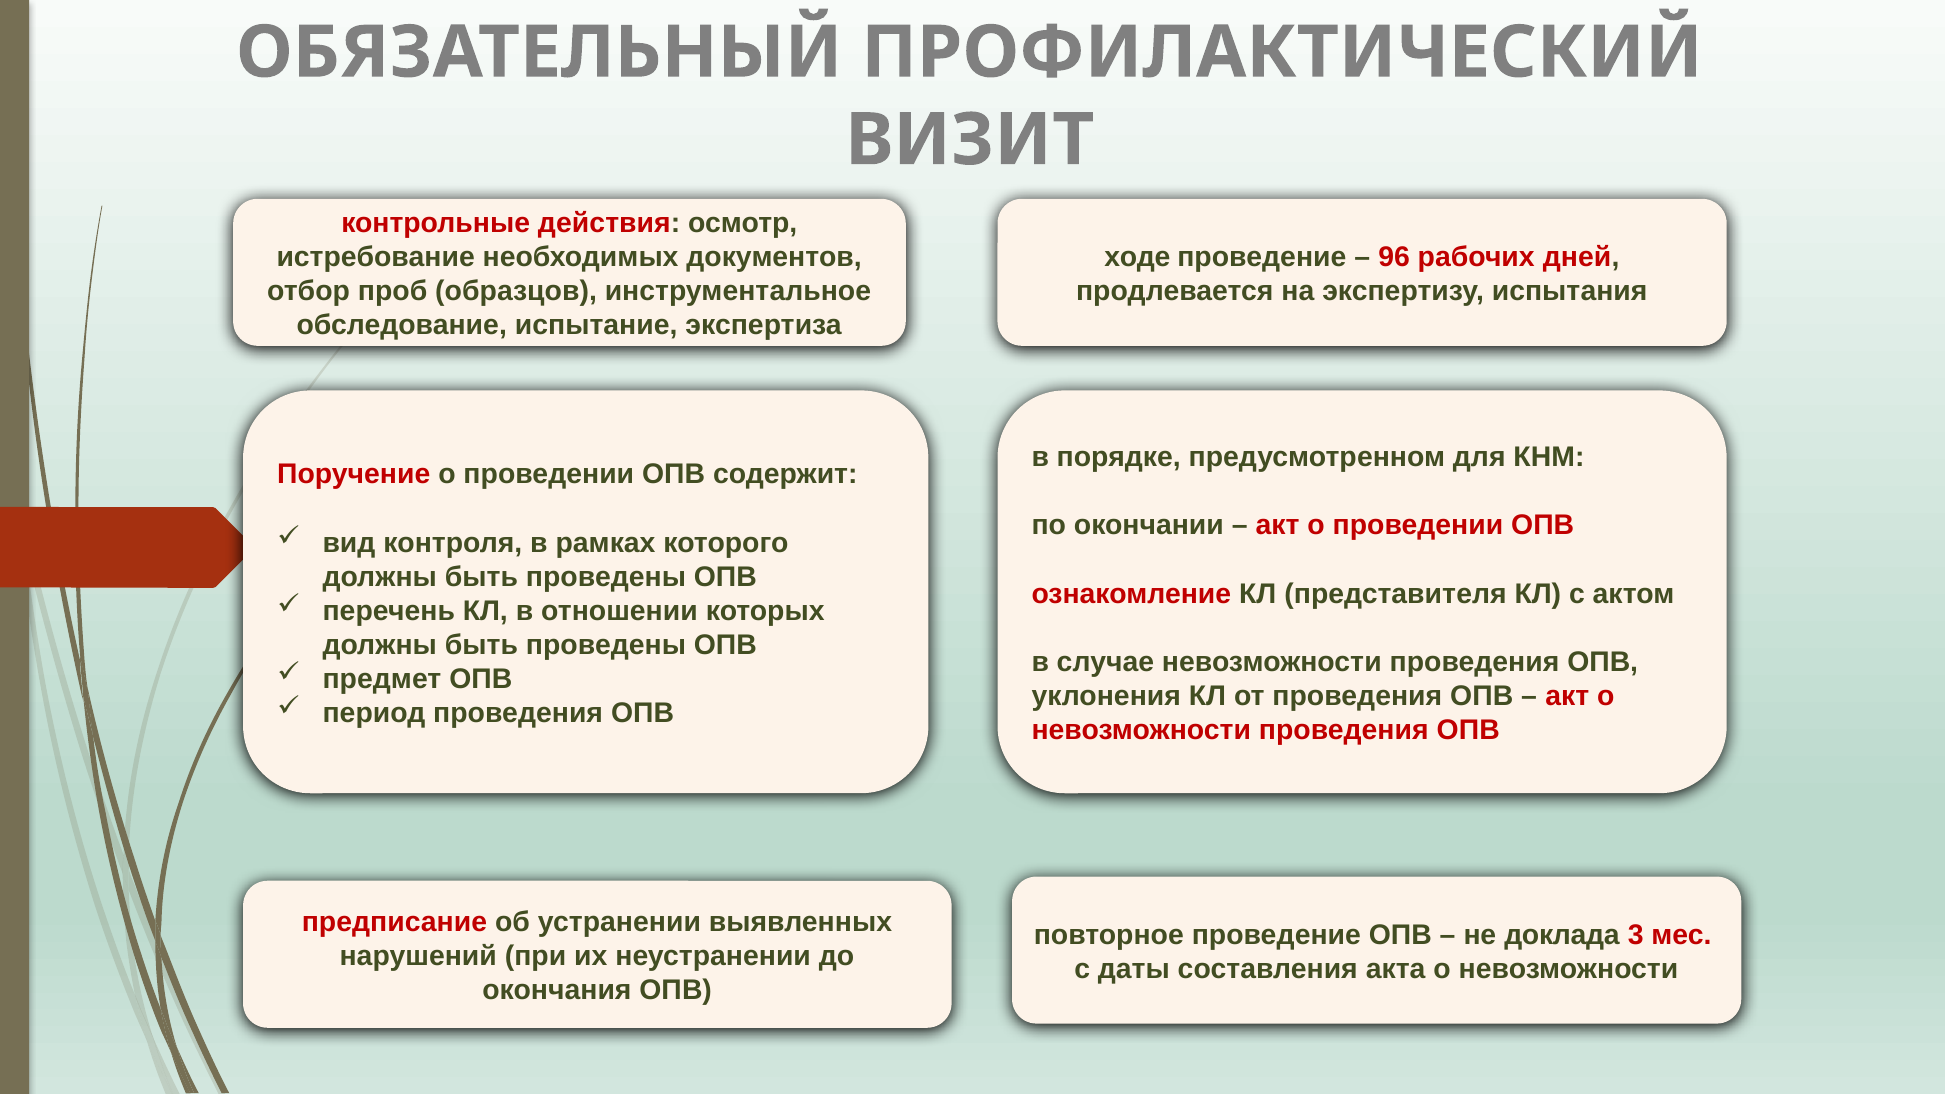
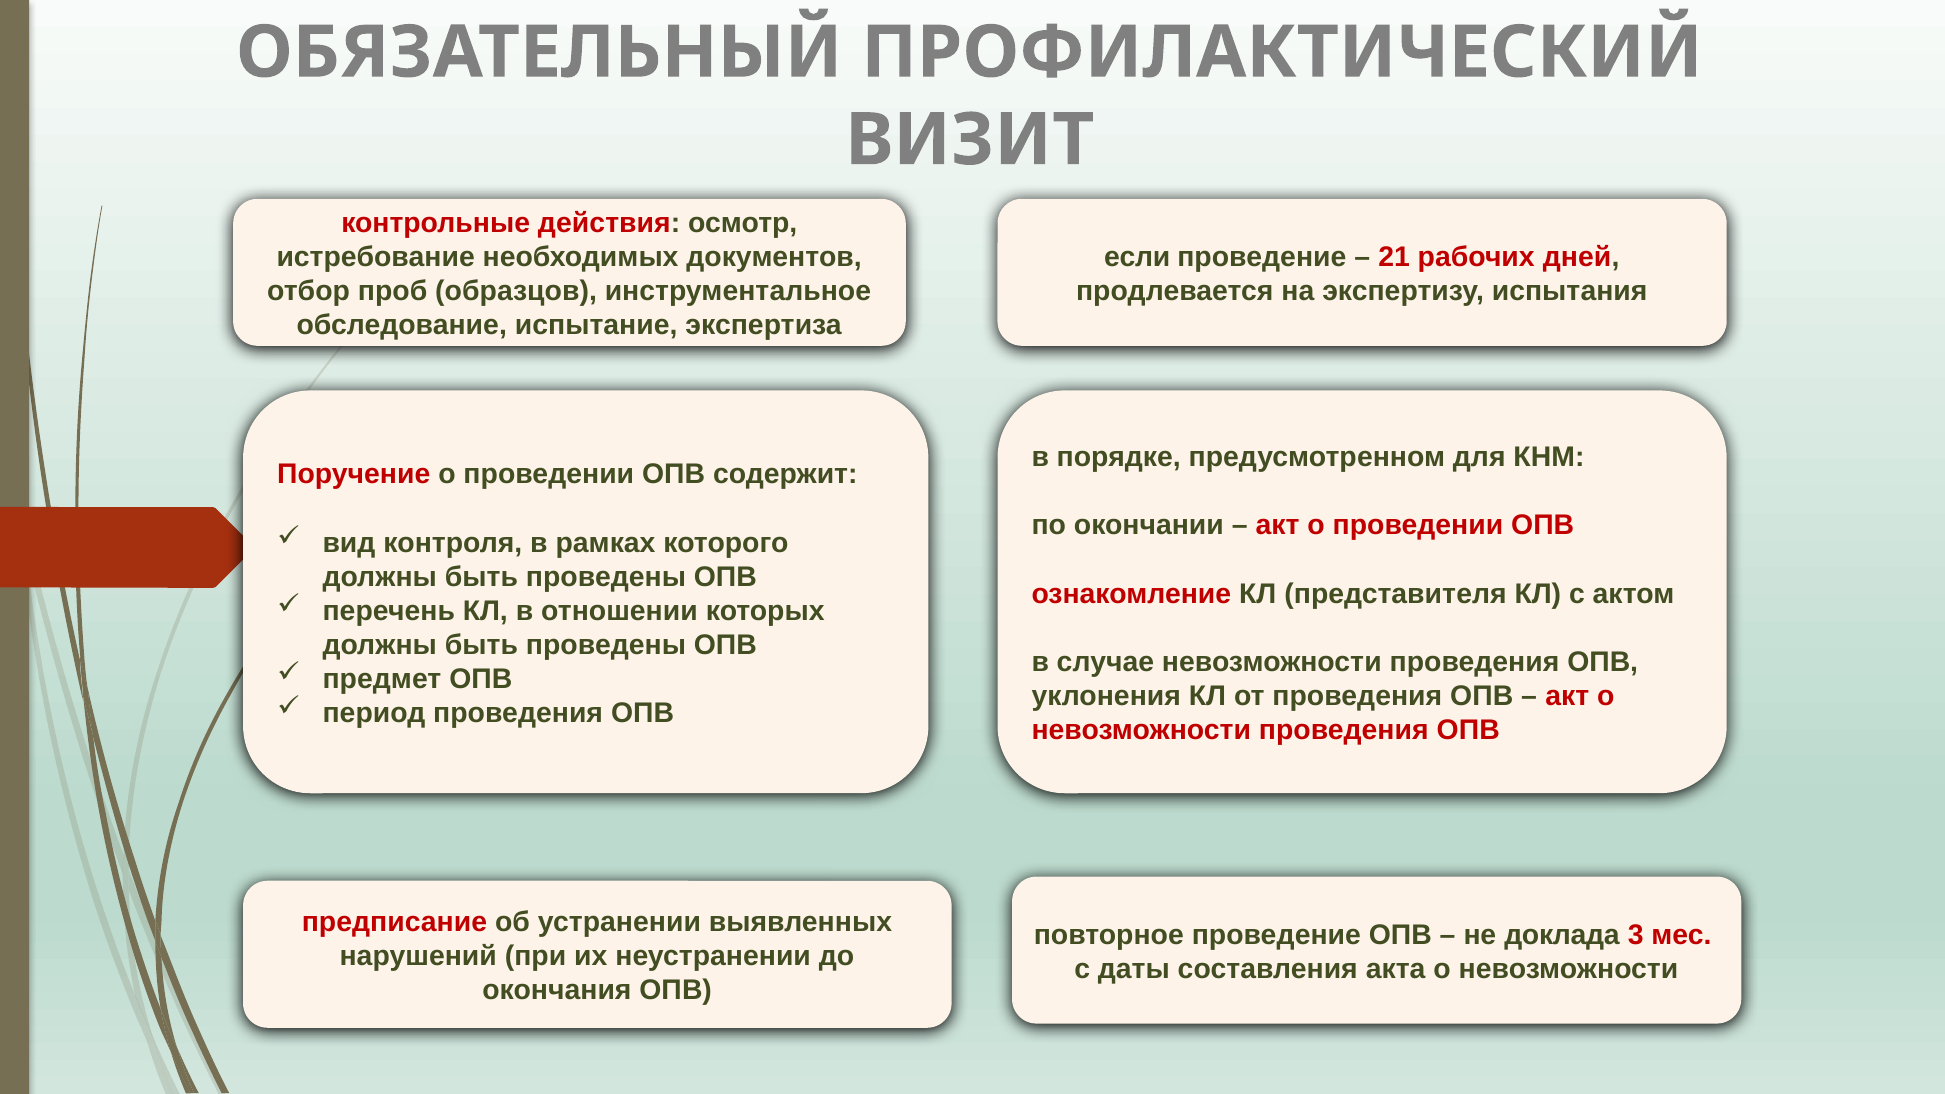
ходе: ходе -> если (1137, 257)
96: 96 -> 21 (1394, 257)
